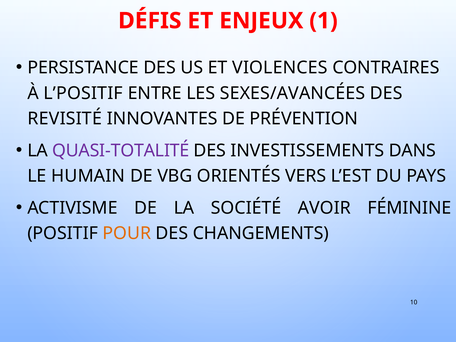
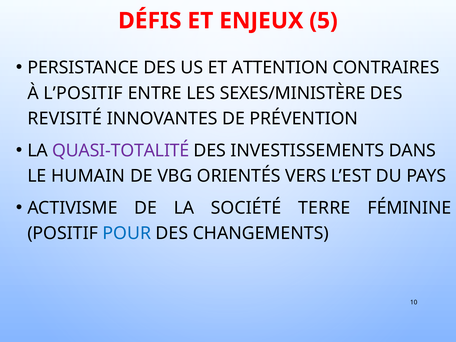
1: 1 -> 5 (323, 21)
VIOLENCES: VIOLENCES -> ATTENTION (280, 68)
SEXES/AVANCÉES: SEXES/AVANCÉES -> SEXES/MINISTÈRE (293, 93)
AVOIR: AVOIR -> TERRE (324, 208)
POUR colour: orange -> blue (127, 233)
